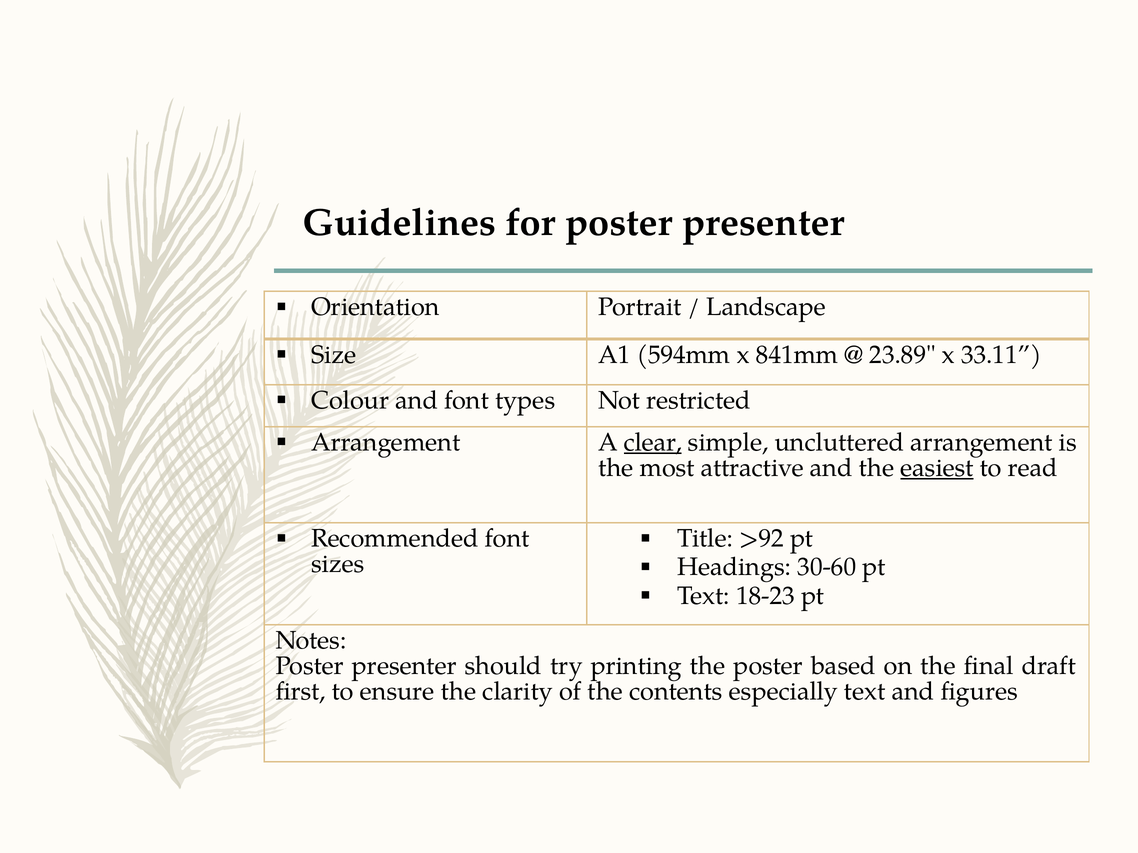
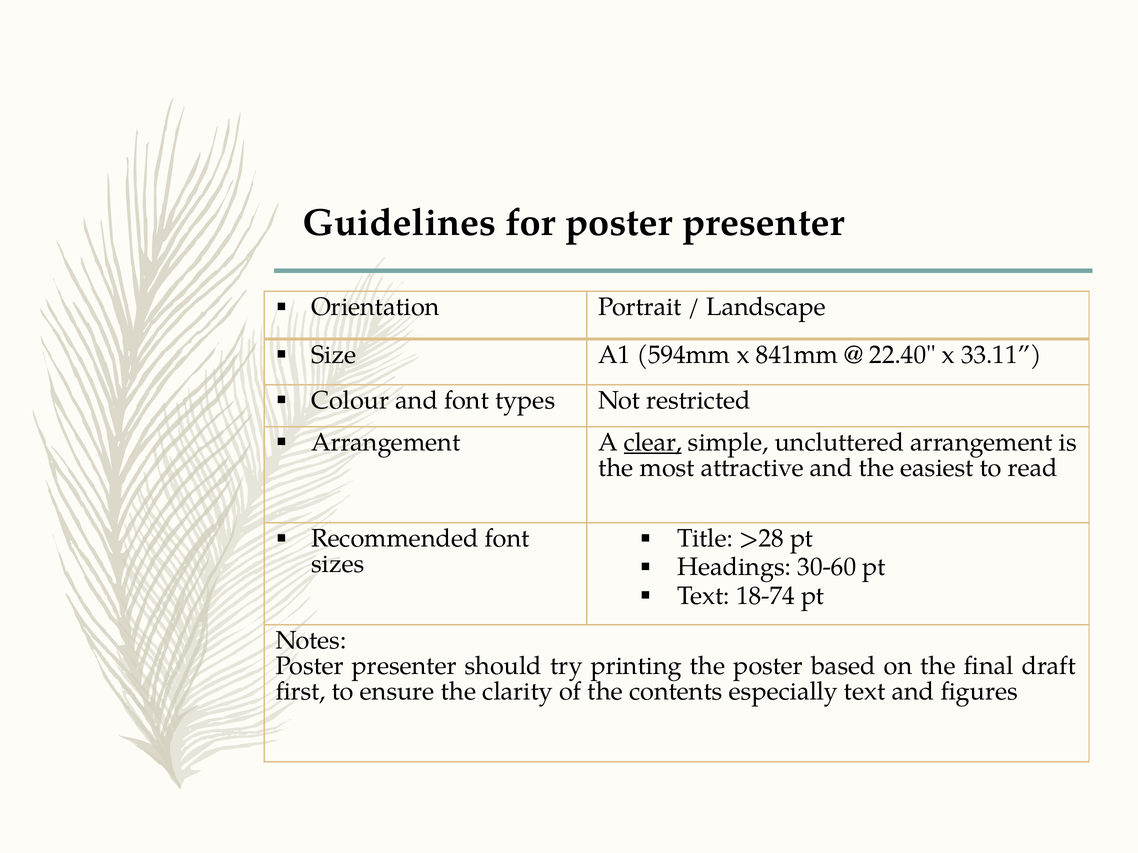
23.89: 23.89 -> 22.40 (902, 355)
easiest underline: present -> none (937, 468)
>92: >92 -> >28 (762, 539)
18-23: 18-23 -> 18-74 (765, 596)
